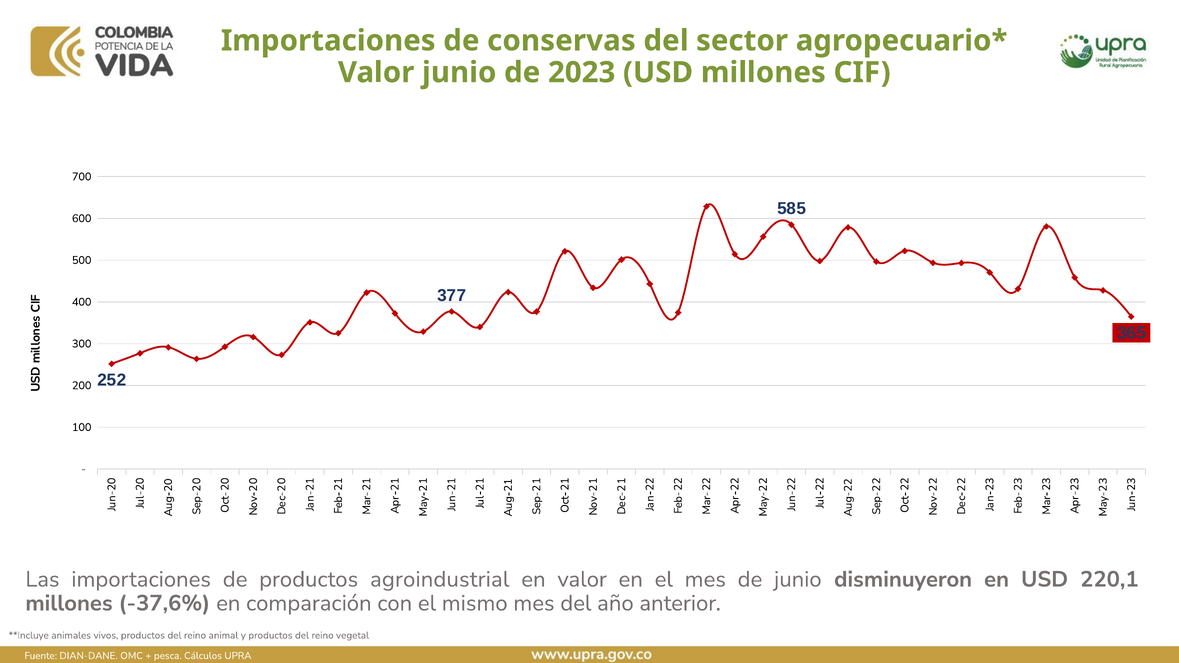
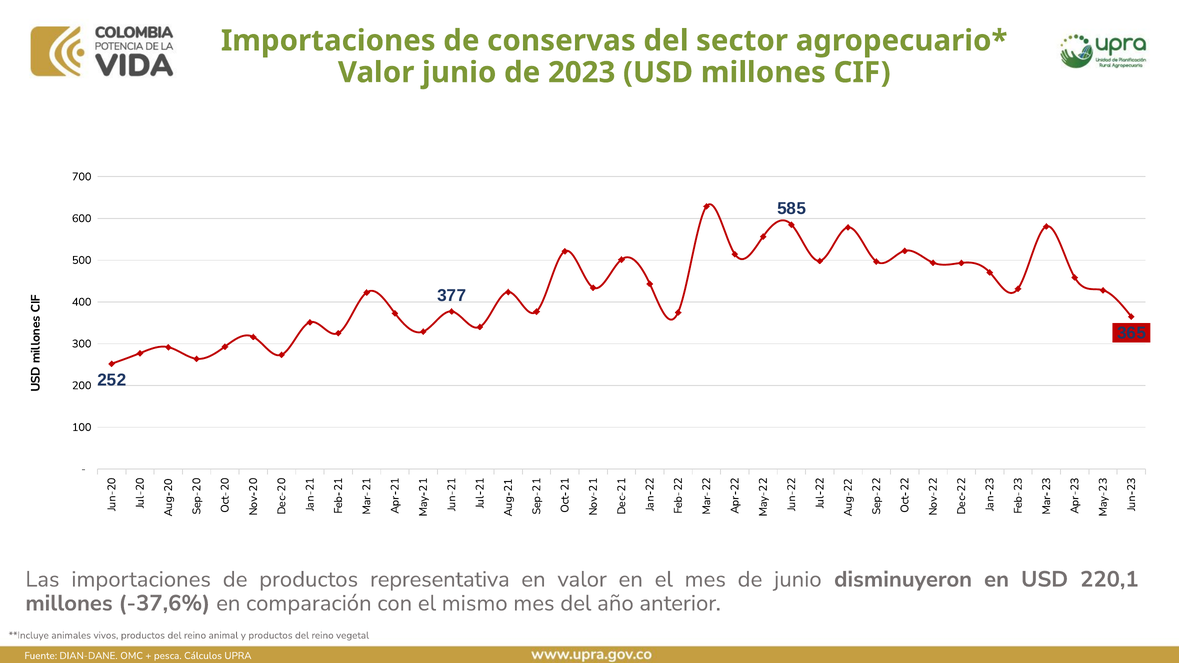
agroindustrial: agroindustrial -> representativa (440, 579)
